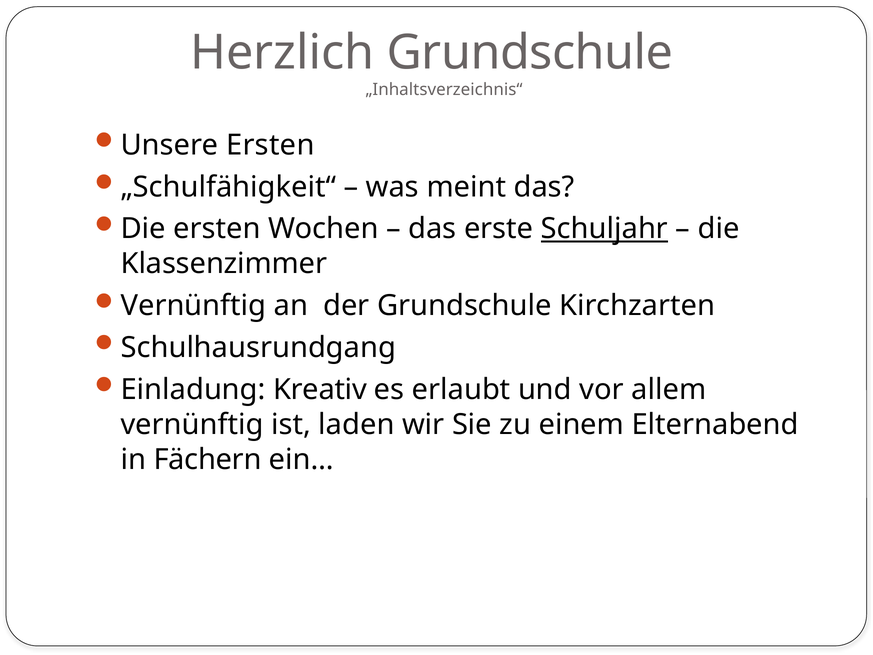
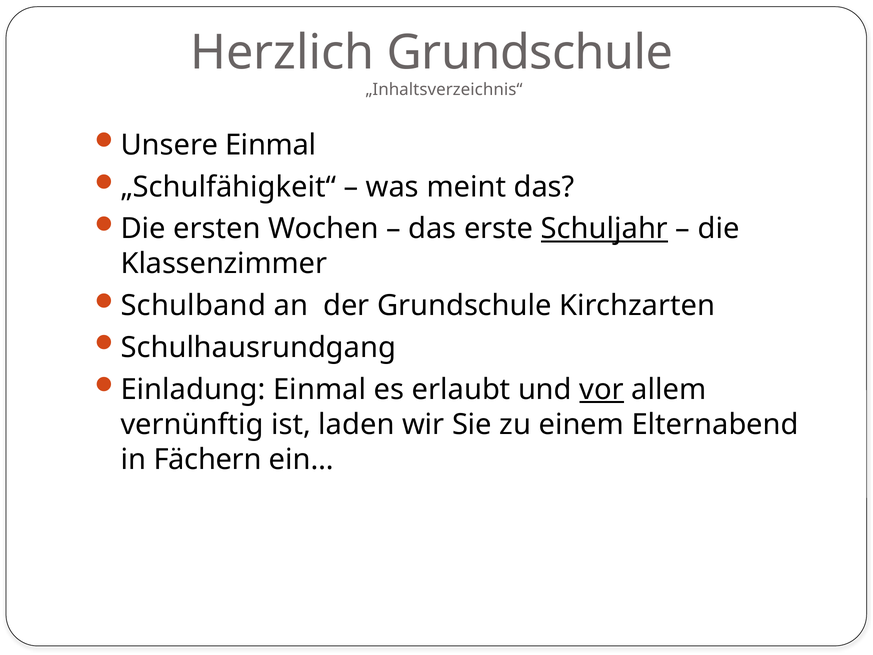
Unsere Ersten: Ersten -> Einmal (271, 145)
Vernünftig: Vernünftig -> Schulband (193, 306)
Einladung Kreativ: Kreativ -> Einmal (320, 389)
vor underline: none -> present (602, 389)
